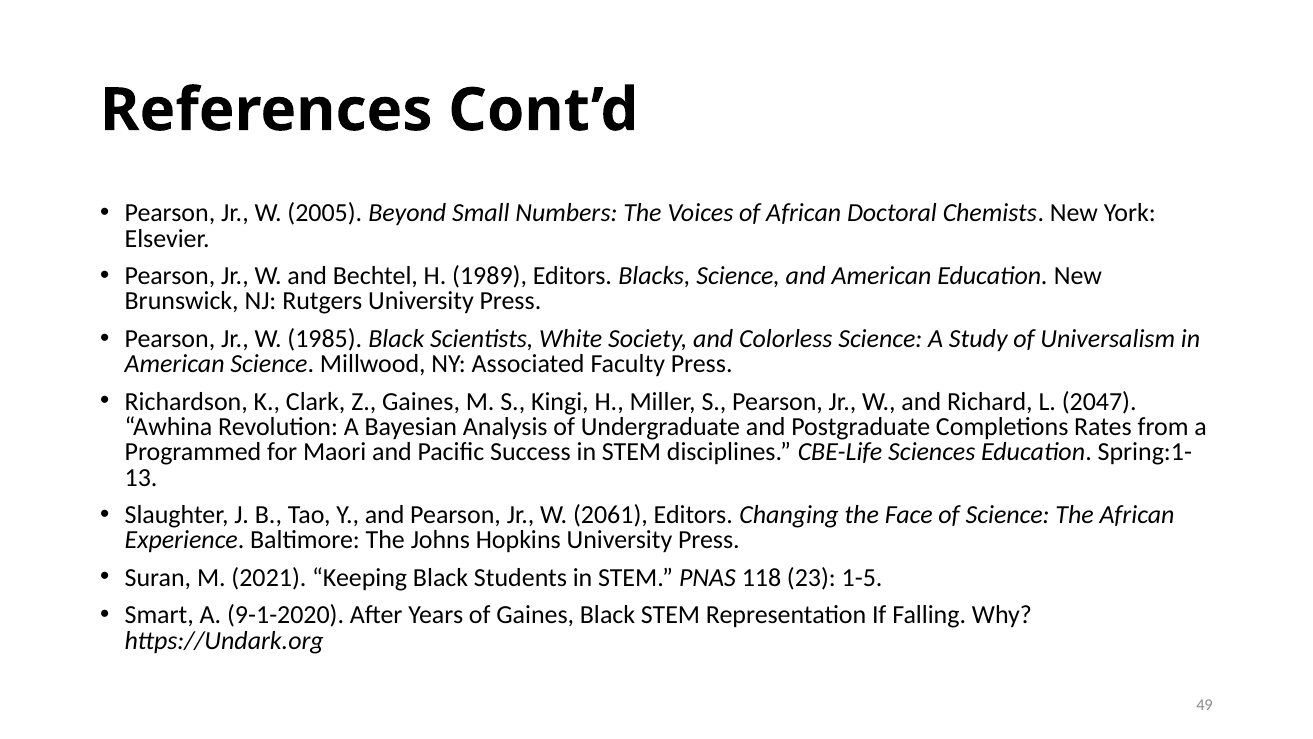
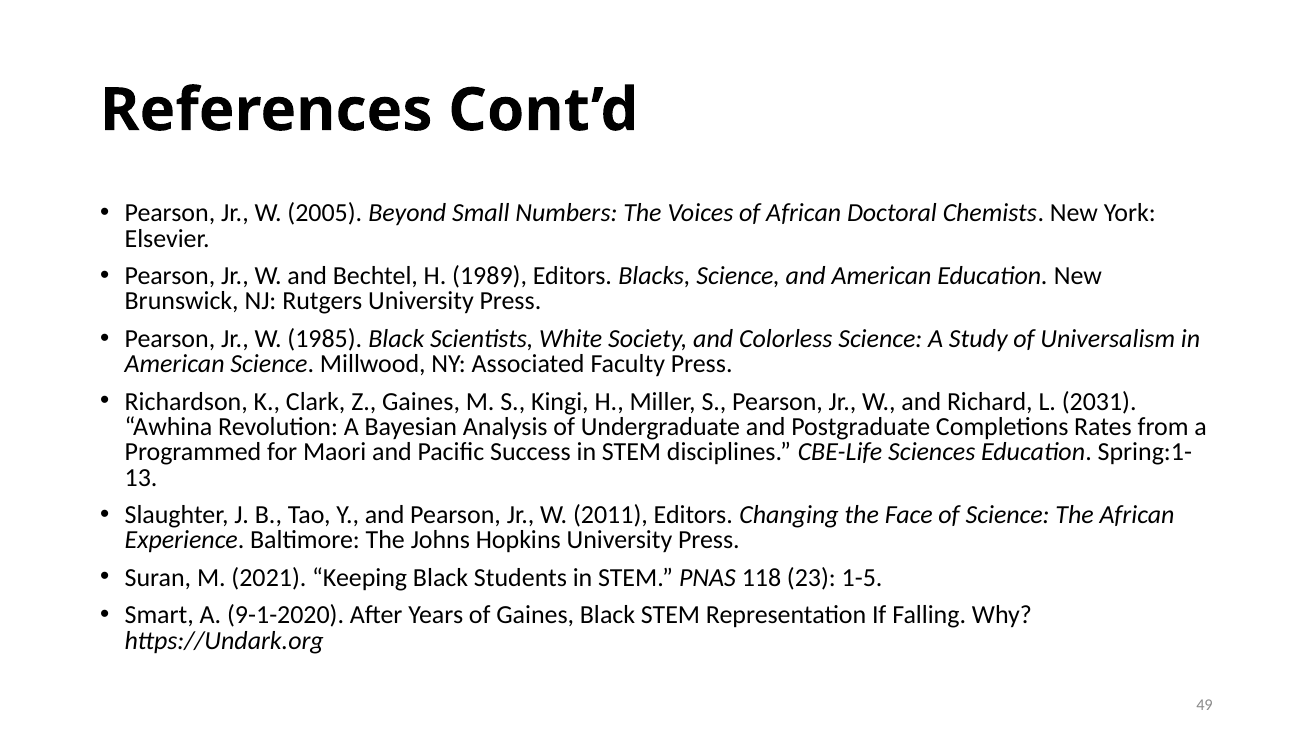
2047: 2047 -> 2031 (1099, 401)
2061: 2061 -> 2011 (610, 515)
